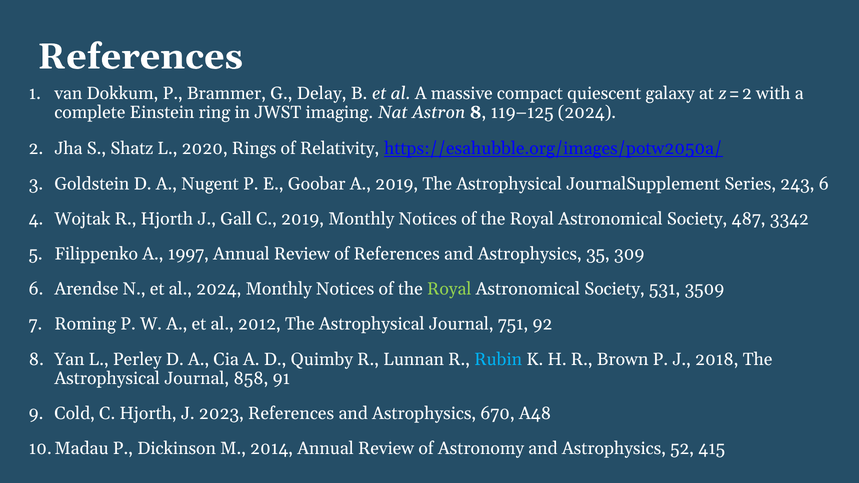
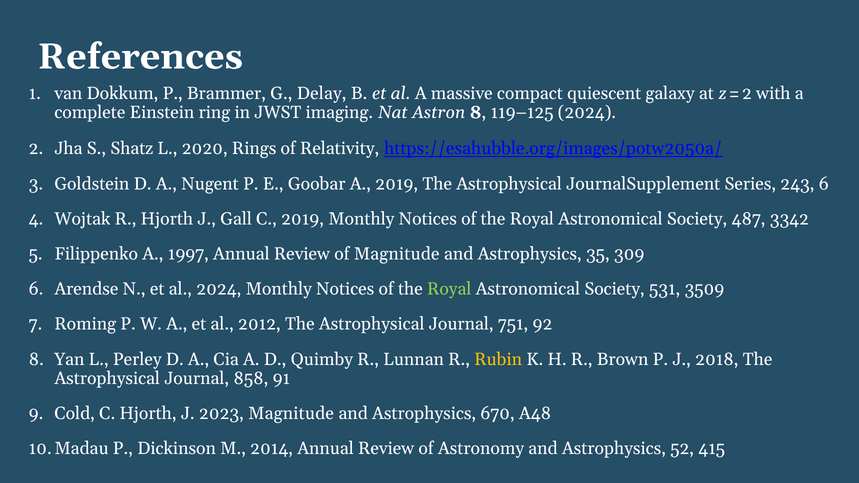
of References: References -> Magnitude (397, 254)
Rubin colour: light blue -> yellow (498, 359)
2023 References: References -> Magnitude (291, 414)
